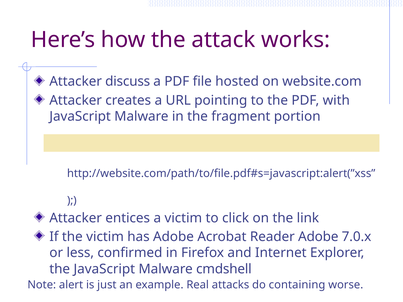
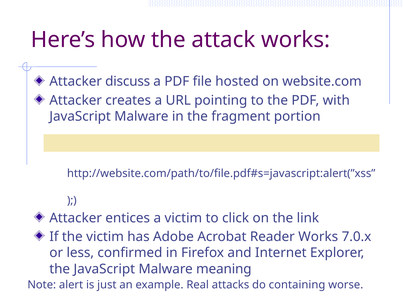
Reader Adobe: Adobe -> Works (318, 237)
cmdshell: cmdshell -> meaning (224, 269)
